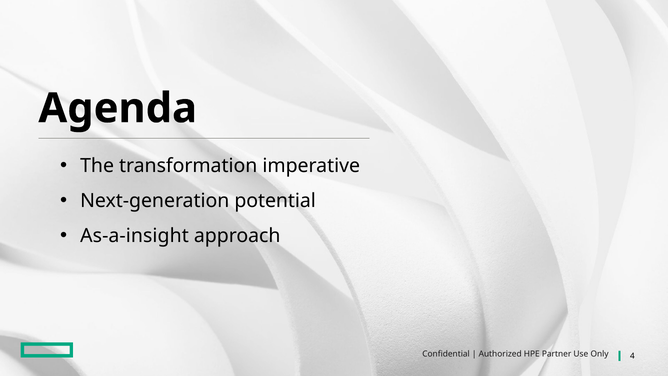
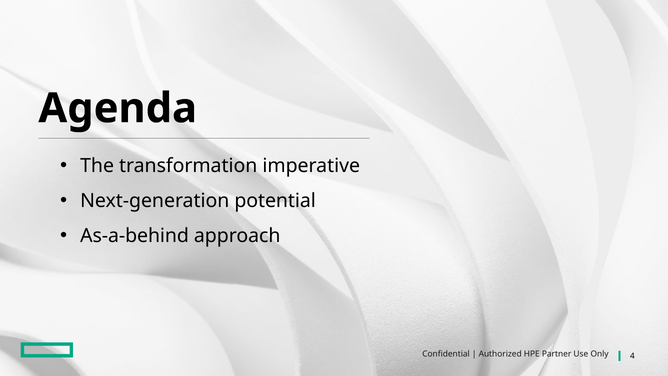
As-a-insight: As-a-insight -> As-a-behind (135, 236)
